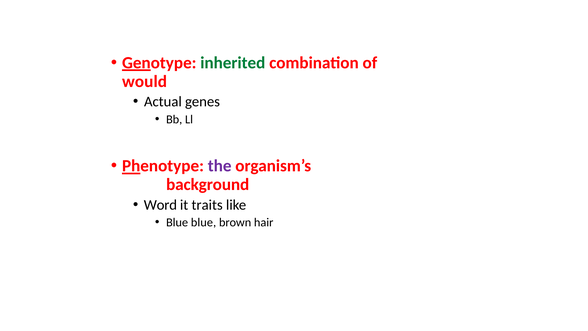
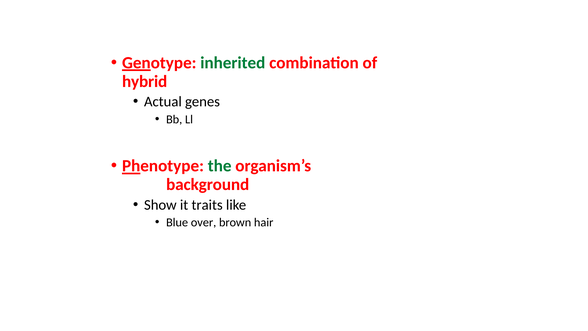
would: would -> hybrid (145, 81)
the colour: purple -> green (220, 166)
Word: Word -> Show (160, 205)
Blue blue: blue -> over (204, 222)
